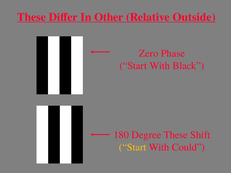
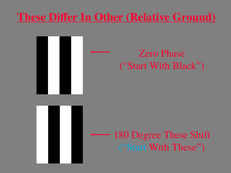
Outside: Outside -> Ground (194, 17)
Start colour: yellow -> light blue (133, 147)
With Could: Could -> These (188, 147)
